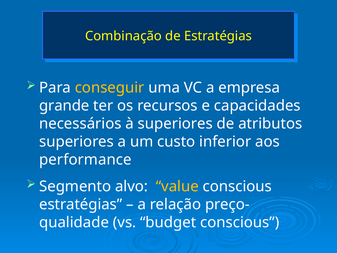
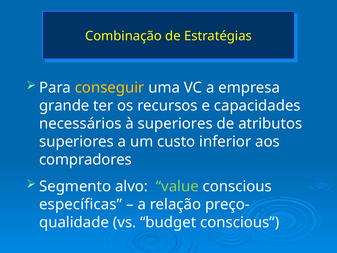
performance: performance -> compradores (85, 160)
value colour: yellow -> light green (177, 186)
estratégias: estratégias -> específicas (81, 204)
